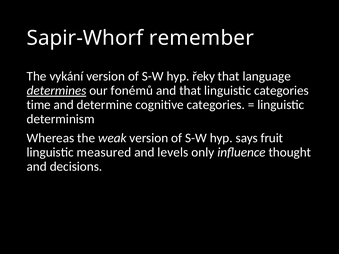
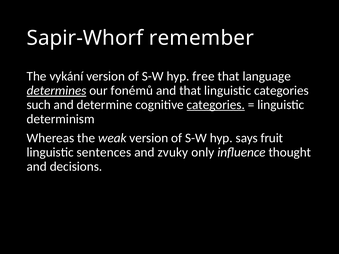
řeky: řeky -> free (204, 76)
time: time -> such (39, 105)
categories underline: none -> present (216, 105)
measured: measured -> sentences (104, 152)
levels: levels -> zvuky (173, 152)
